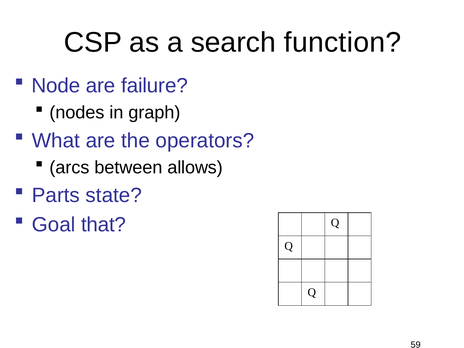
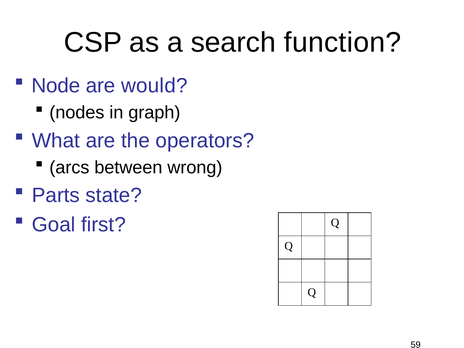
failure: failure -> would (154, 86)
allows: allows -> wrong (195, 167)
that: that -> first (103, 225)
